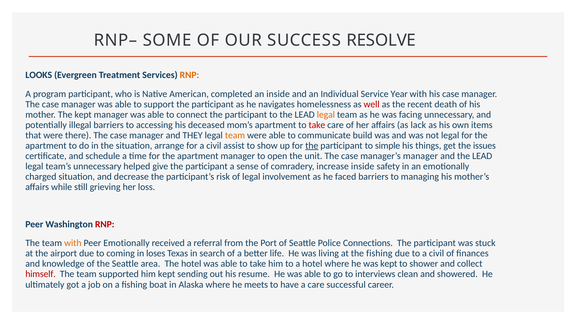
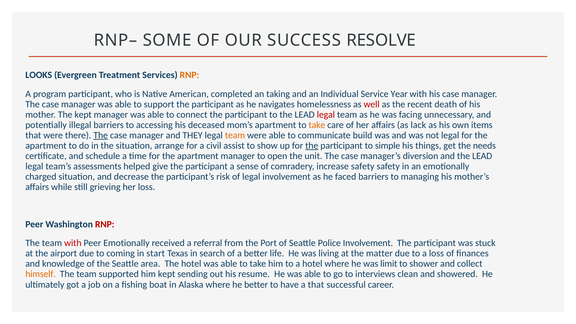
an inside: inside -> taking (278, 94)
legal colour: orange -> red (326, 115)
take colour: red -> orange (317, 125)
The underline: none -> present (101, 135)
issues: issues -> needs (484, 146)
manager’s manager: manager -> diversion (421, 156)
team’s unnecessary: unnecessary -> assessments (97, 166)
increase inside: inside -> safety (363, 166)
with colour: orange -> red (73, 243)
Police Connections: Connections -> Involvement (368, 243)
loses: loses -> start (156, 253)
the fishing: fishing -> matter (379, 253)
to a civil: civil -> loss (436, 253)
was kept: kept -> limit (389, 264)
himself colour: red -> orange (41, 274)
he meets: meets -> better (256, 285)
a care: care -> that (316, 285)
